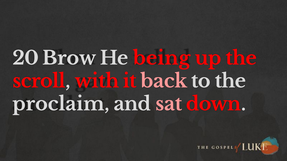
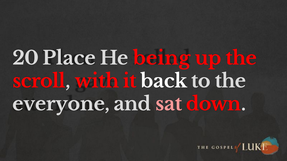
Brow: Brow -> Place (69, 58)
back colour: pink -> white (164, 81)
proclaim: proclaim -> everyone (61, 104)
